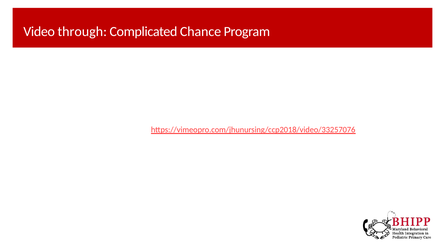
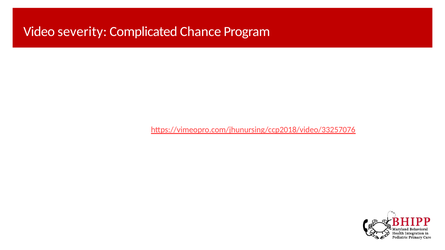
through: through -> severity (82, 32)
